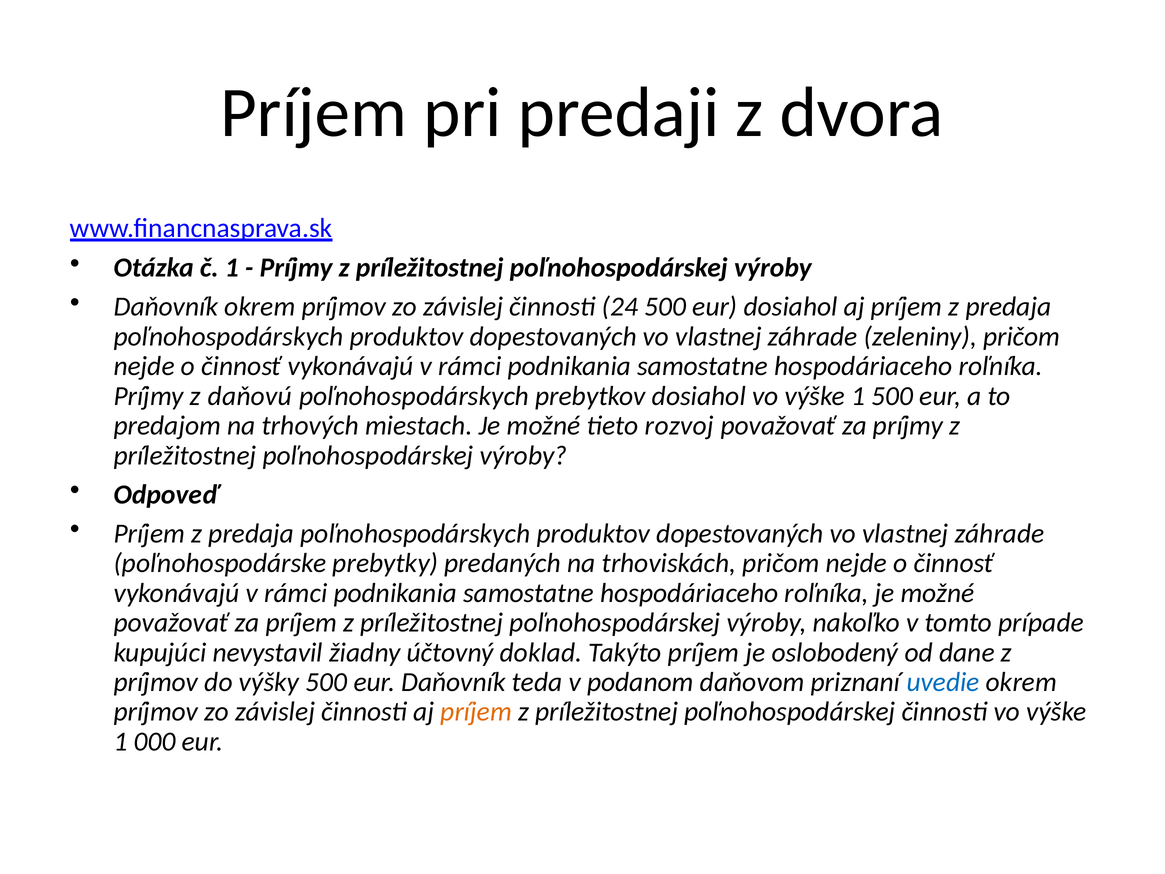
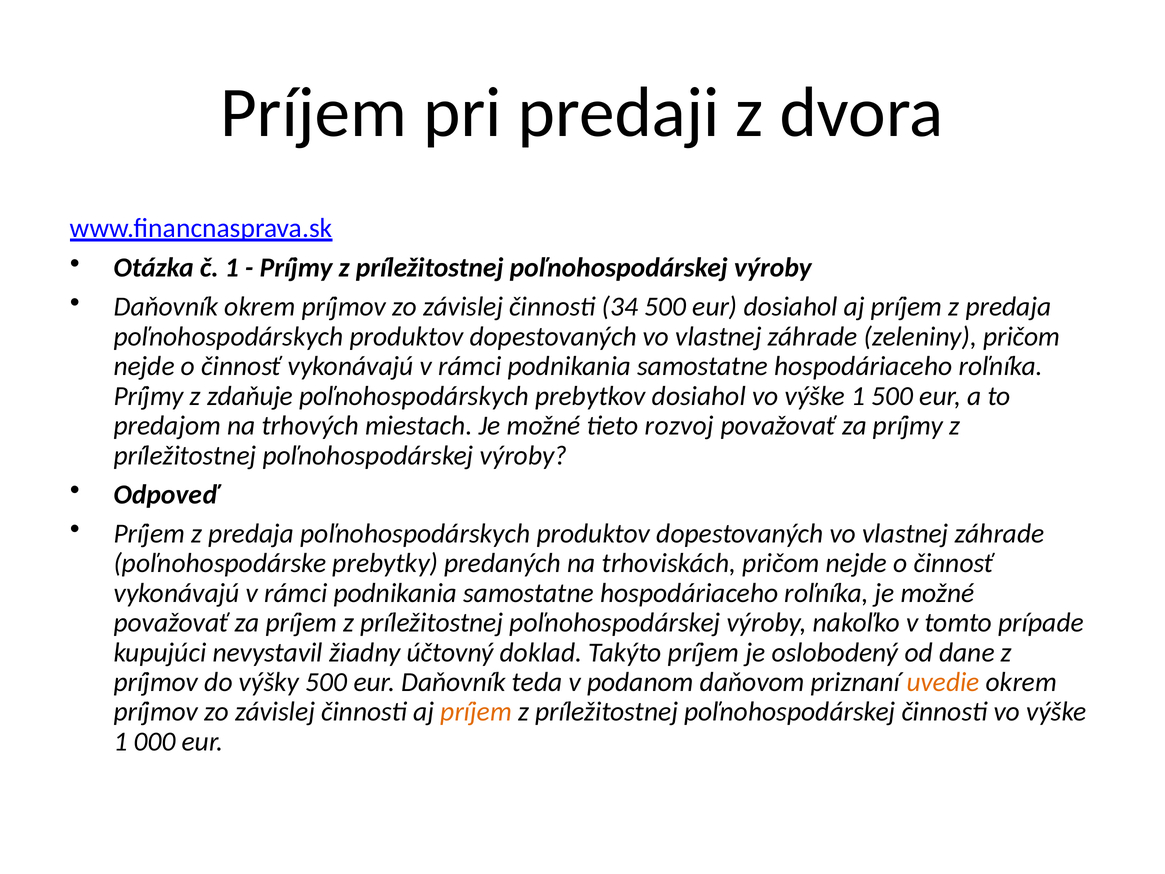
24: 24 -> 34 (620, 307)
daňovú: daňovú -> zdaňuje (250, 396)
uvedie colour: blue -> orange (943, 682)
